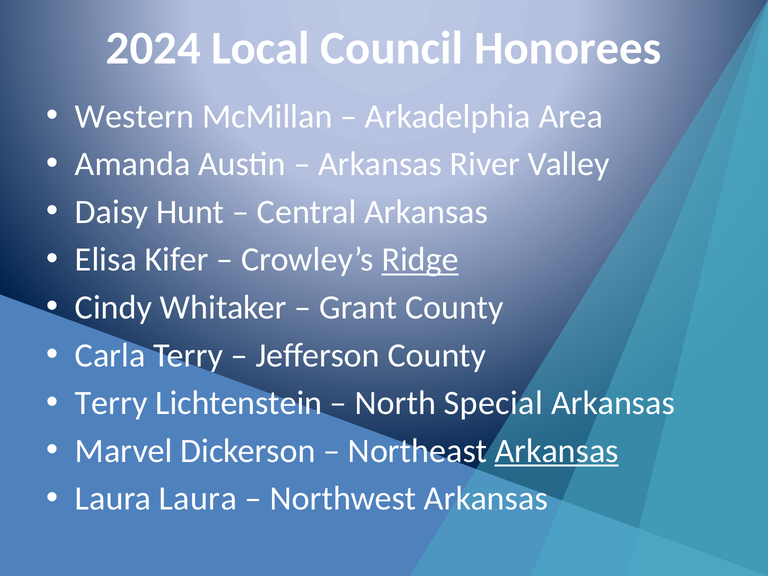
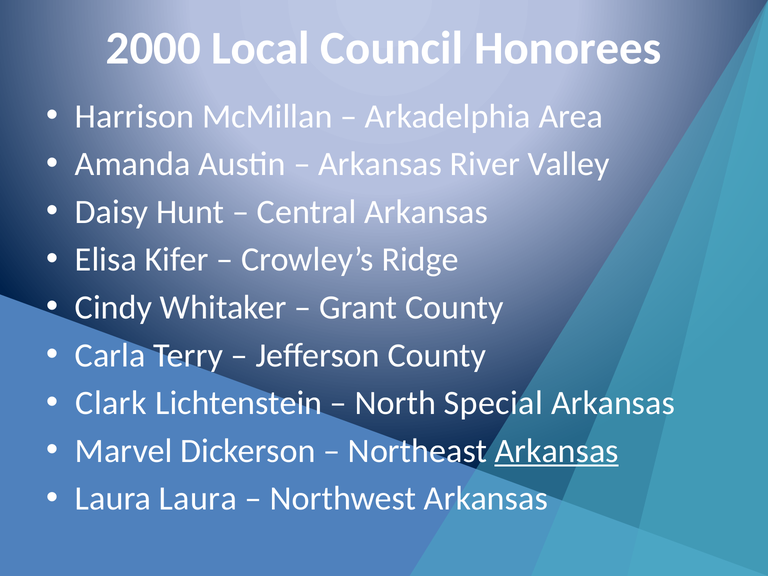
2024: 2024 -> 2000 (153, 48)
Western: Western -> Harrison (135, 116)
Ridge underline: present -> none (420, 260)
Terry: Terry -> Clark (111, 403)
